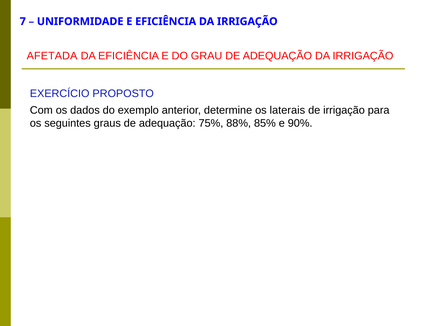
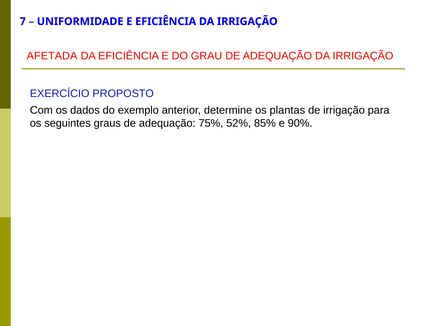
laterais: laterais -> plantas (287, 110)
88%: 88% -> 52% (239, 123)
